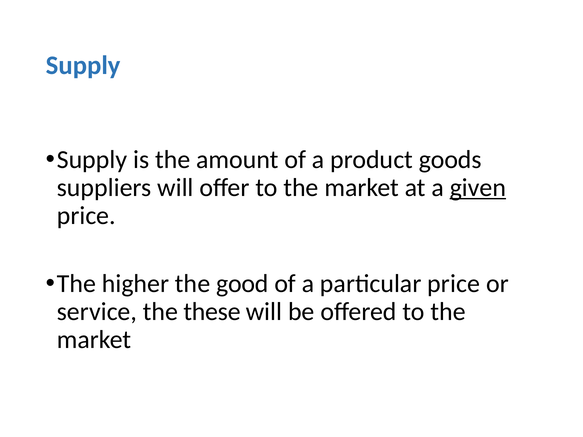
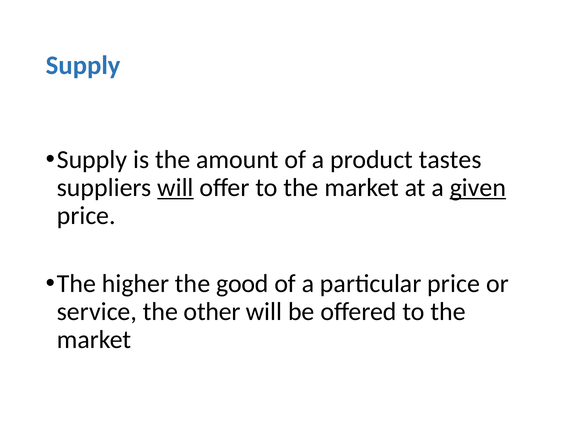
goods: goods -> tastes (450, 160)
will underline: none -> present (175, 188)
these: these -> other (212, 312)
